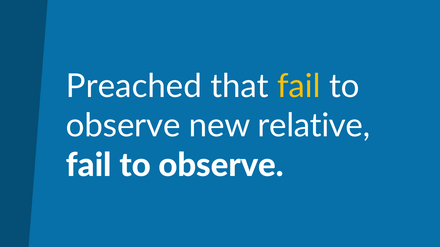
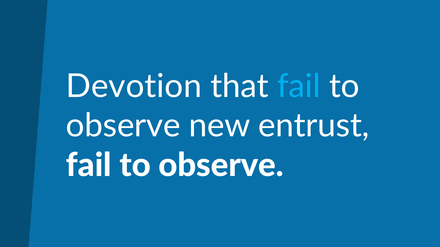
Preached: Preached -> Devotion (134, 86)
fail colour: yellow -> light blue (299, 86)
relative: relative -> entrust (314, 126)
